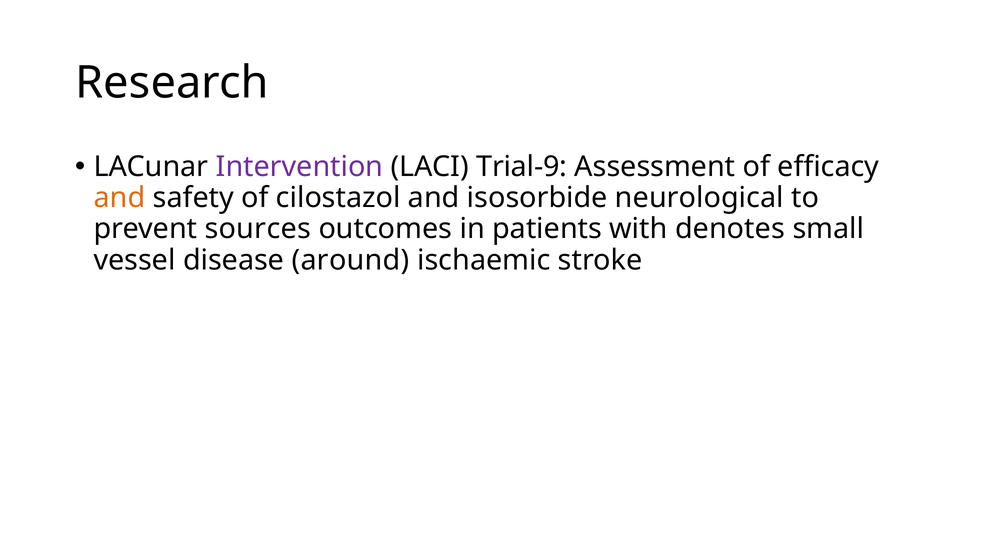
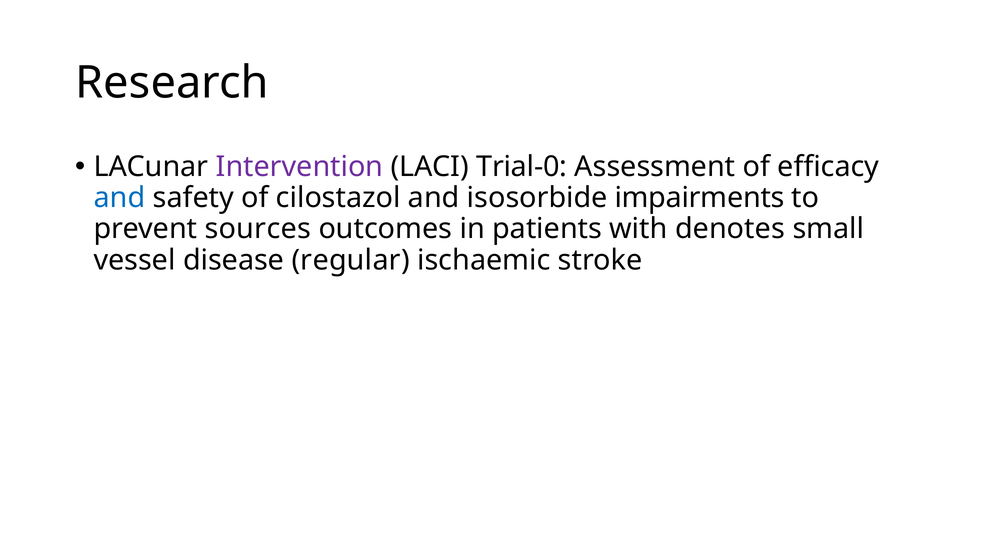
Trial-9: Trial-9 -> Trial-0 (522, 167)
and colour: orange -> blue (120, 198)
neurological: neurological -> impairments (700, 198)
around: around -> regular (351, 260)
